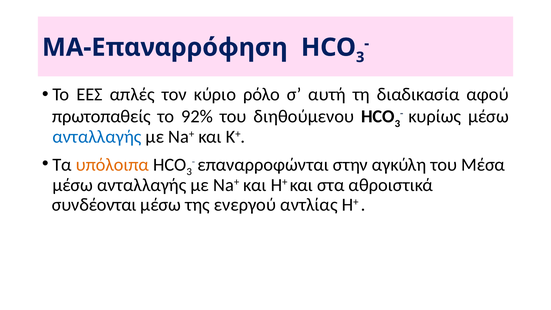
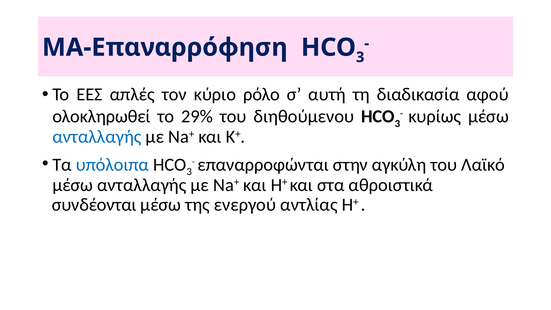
πρωτοπαθείς: πρωτοπαθείς -> ολοκληρωθεί (101, 116)
92%: 92% -> 29% (197, 116)
υπόλοιπα colour: orange -> blue (112, 165)
Μέσα: Μέσα -> Λαϊκό (483, 165)
